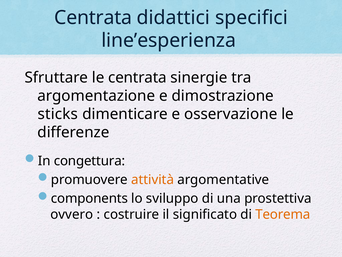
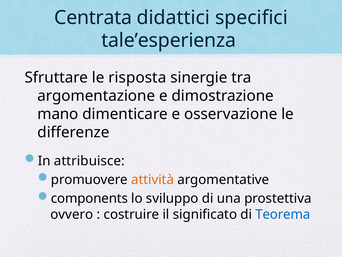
line’esperienza: line’esperienza -> tale’esperienza (169, 40)
le centrata: centrata -> risposta (137, 77)
sticks: sticks -> mano (58, 114)
congettura: congettura -> attribuisce (89, 161)
Teorema colour: orange -> blue (283, 214)
